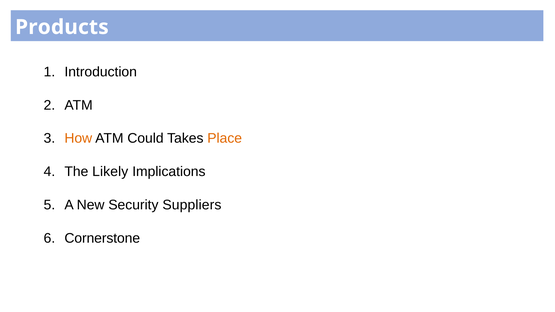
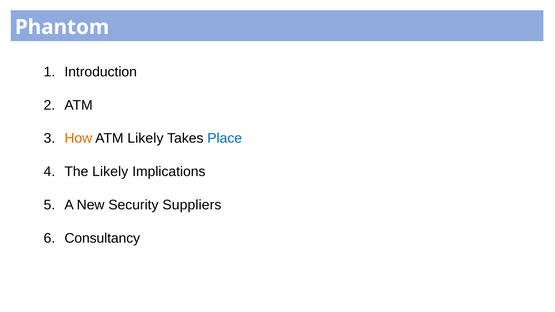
Products: Products -> Phantom (62, 27)
ATM Could: Could -> Likely (145, 138)
Place colour: orange -> blue (225, 138)
Cornerstone: Cornerstone -> Consultancy (102, 238)
